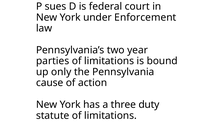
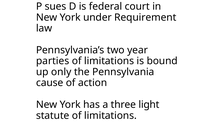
Enforcement: Enforcement -> Requirement (145, 17)
duty: duty -> light (149, 104)
